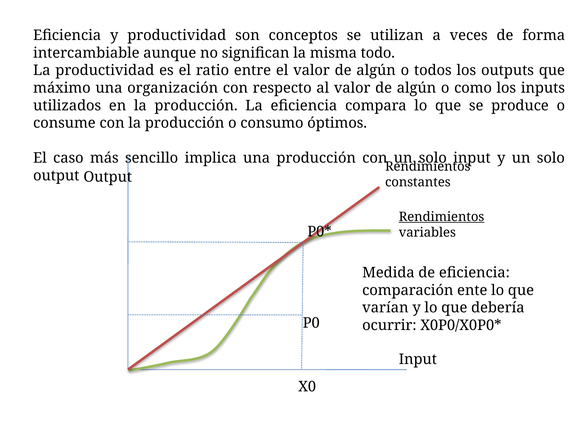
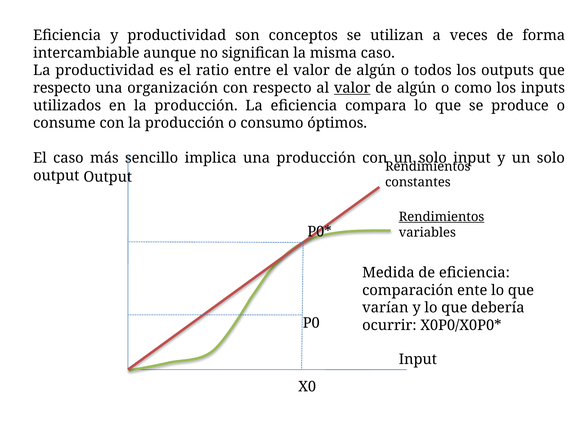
misma todo: todo -> caso (378, 53)
máximo: máximo -> respecto (62, 88)
valor underline: none -> present (352, 88)
